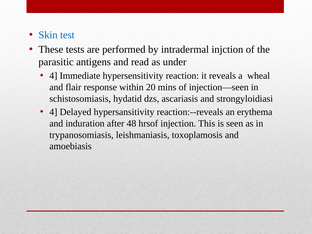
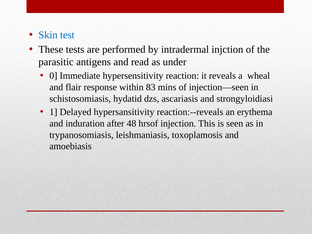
4: 4 -> 0 (53, 76)
20: 20 -> 83 (151, 87)
4: 4 -> 1 (53, 112)
